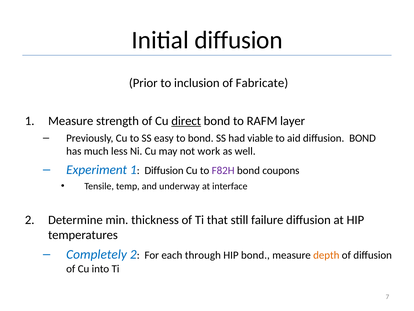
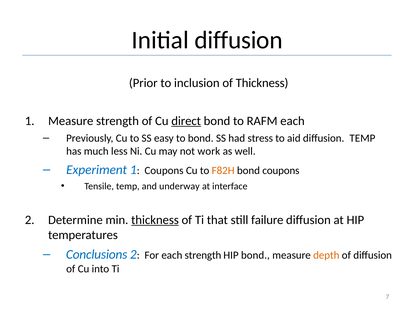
of Fabricate: Fabricate -> Thickness (262, 83)
RAFM layer: layer -> each (292, 121)
viable: viable -> stress (260, 138)
diffusion BOND: BOND -> TEMP (362, 138)
Diffusion: Diffusion -> Coupons (164, 170)
F82H colour: purple -> orange (223, 170)
thickness underline: none -> present (155, 219)
Completely: Completely -> Conclusions (97, 254)
each through: through -> strength (203, 255)
